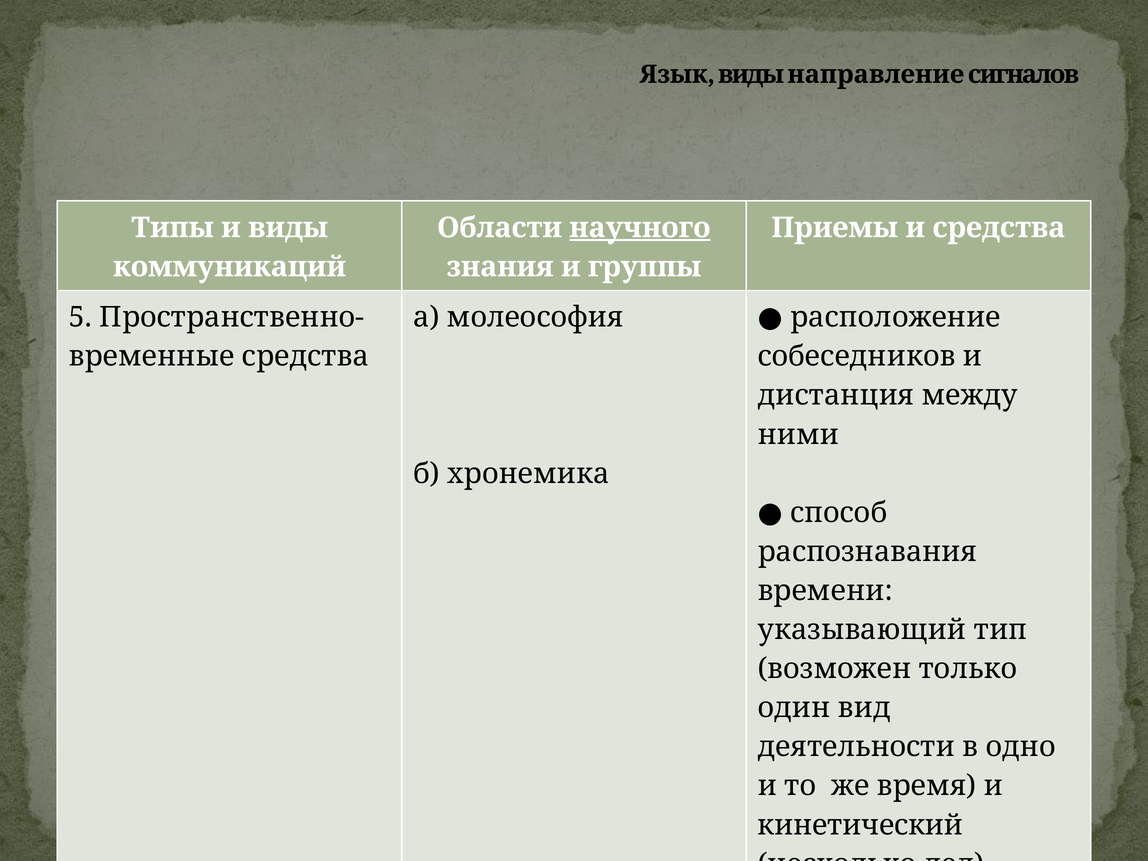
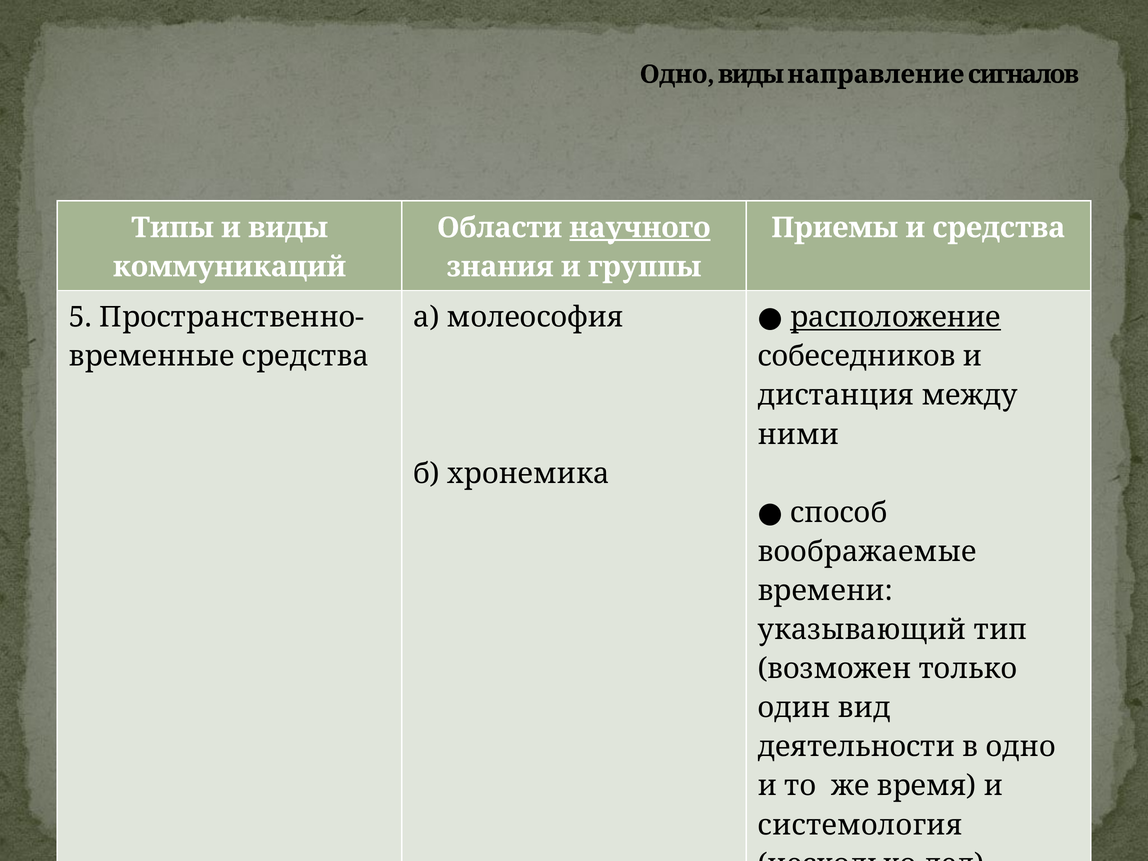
Язык: Язык -> Одно (677, 74)
расположение underline: none -> present (896, 317)
распознавания: распознавания -> воображаемые (867, 552)
кинетический: кинетический -> системология (860, 825)
